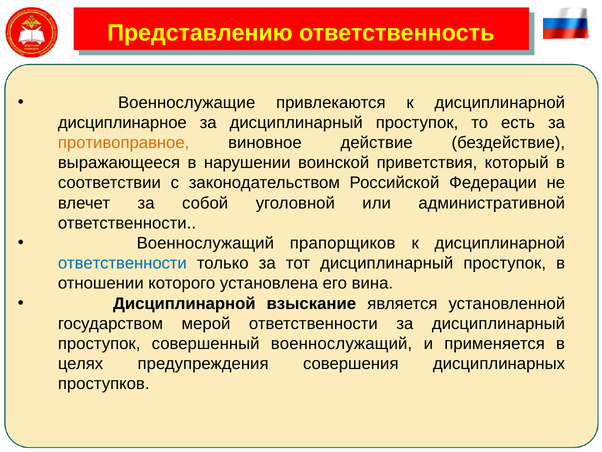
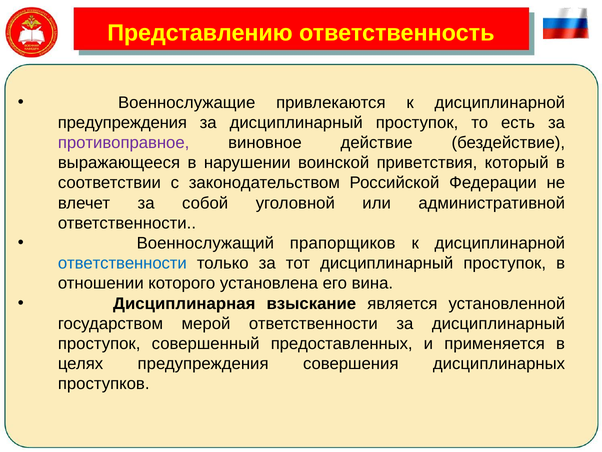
дисциплинарное: дисциплинарное -> предупреждения (122, 123)
противоправное colour: orange -> purple (124, 143)
Дисциплинарной: Дисциплинарной -> Дисциплинарная (184, 303)
совершенный военнослужащий: военнослужащий -> предоставленных (342, 343)
